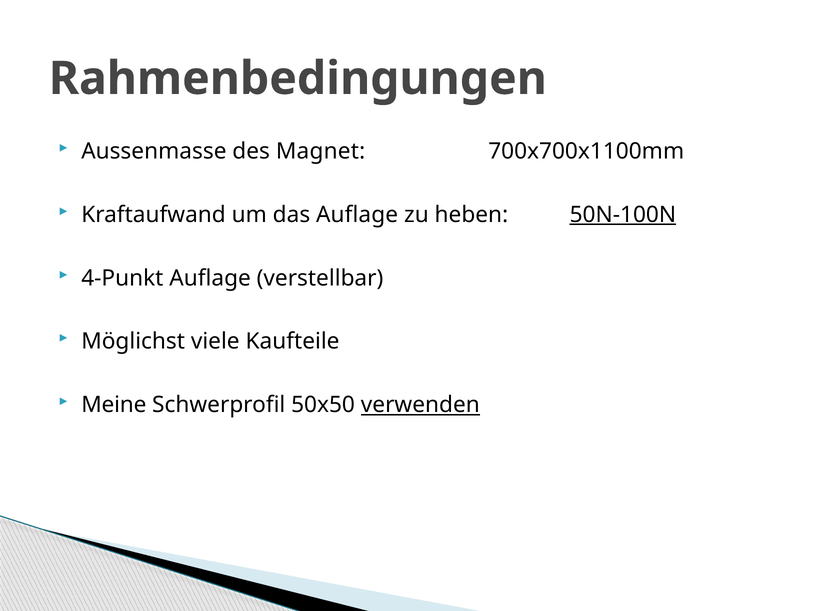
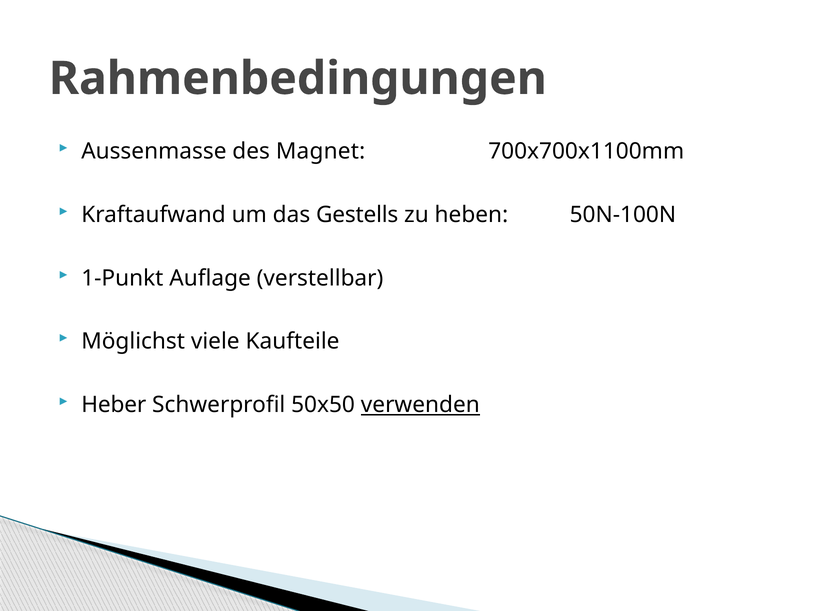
das Auflage: Auflage -> Gestells (357, 214)
50N-100N underline: present -> none (623, 214)
4-Punkt: 4-Punkt -> 1-Punkt (122, 278)
Meine: Meine -> Heber (114, 405)
